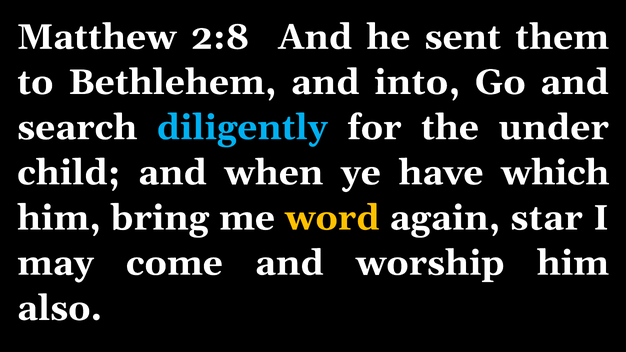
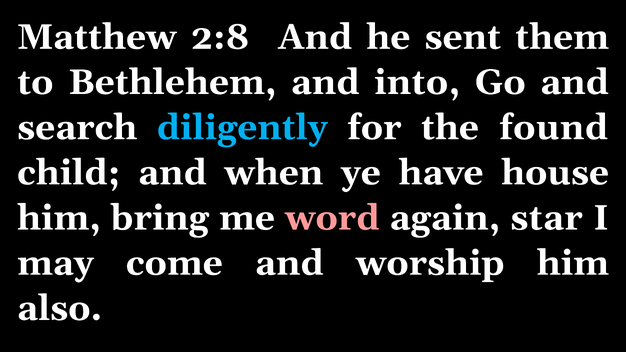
under: under -> found (553, 128)
which: which -> house (555, 173)
word colour: yellow -> pink (332, 218)
